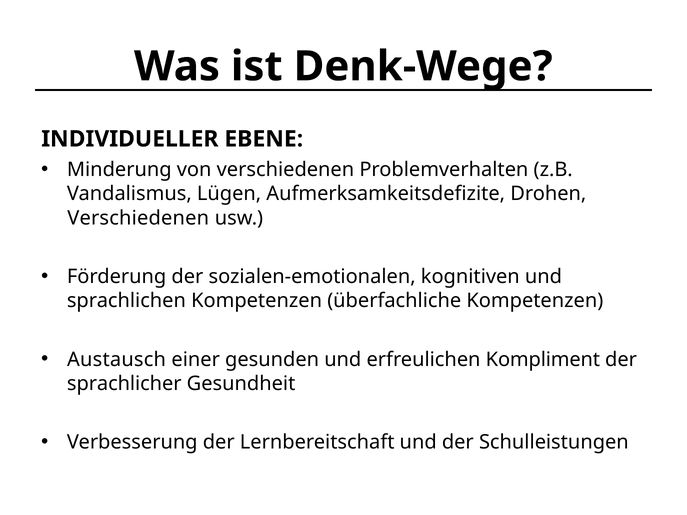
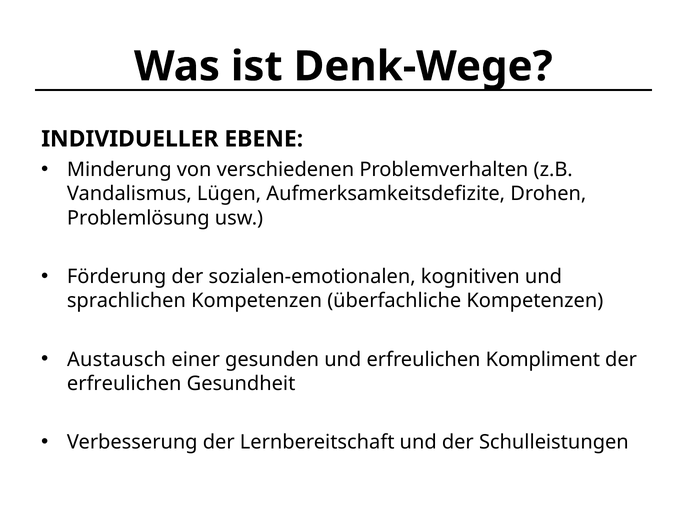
Verschiedenen: Verschiedenen -> Problemlösung (138, 218)
sprachlicher: sprachlicher -> erfreulichen (124, 384)
